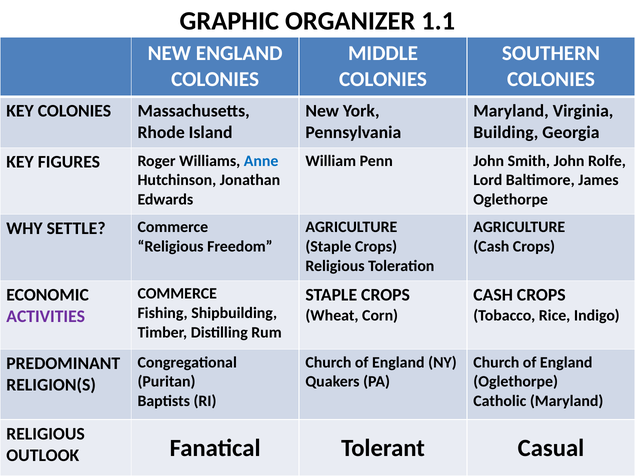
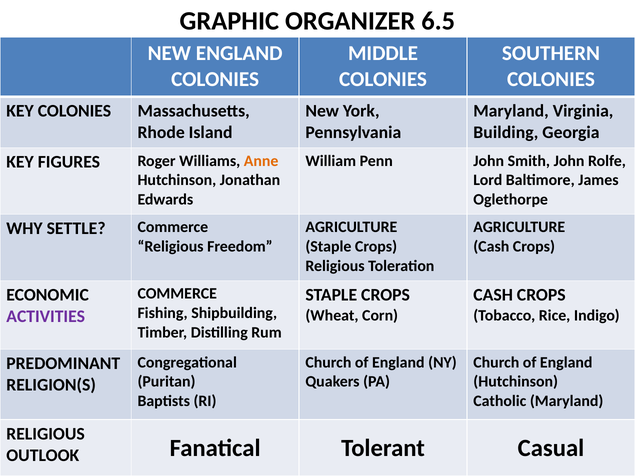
1.1: 1.1 -> 6.5 (438, 21)
Anne colour: blue -> orange (261, 161)
Oglethorpe: Oglethorpe -> Hutchinson (516, 382)
